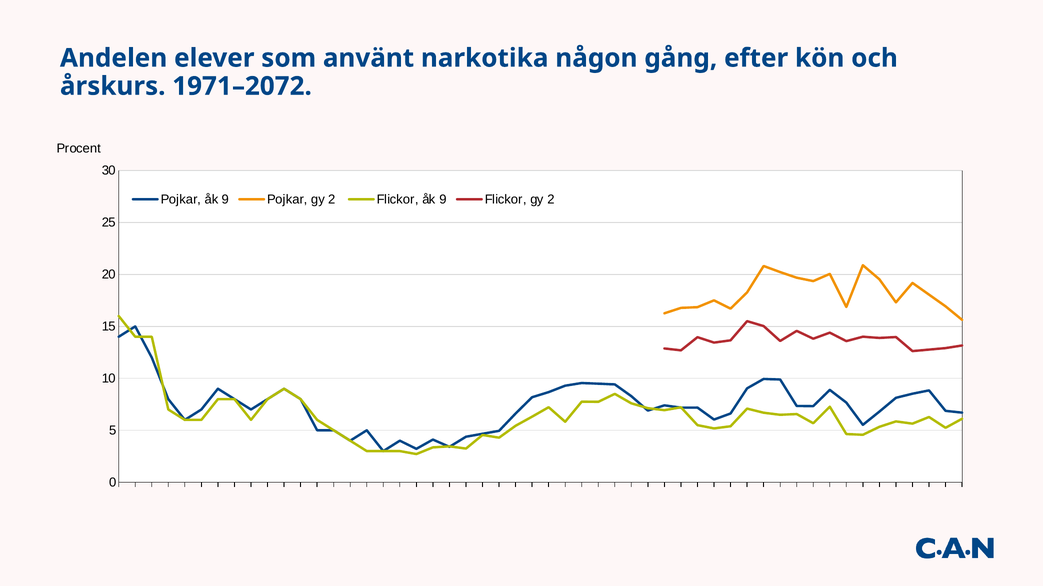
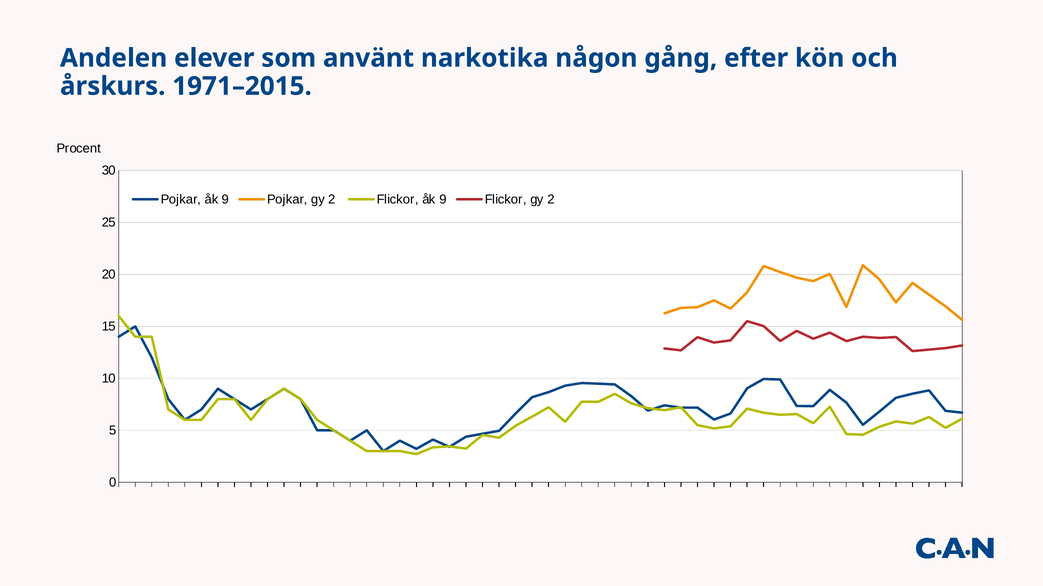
1971–2072: 1971–2072 -> 1971–2015 (242, 86)
